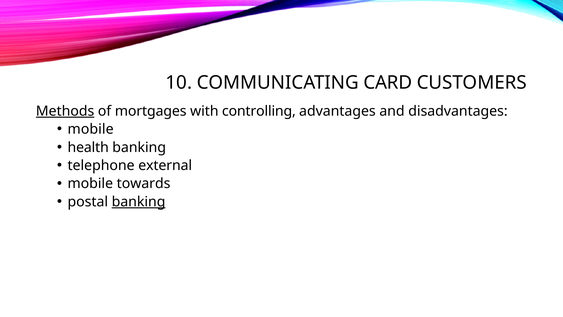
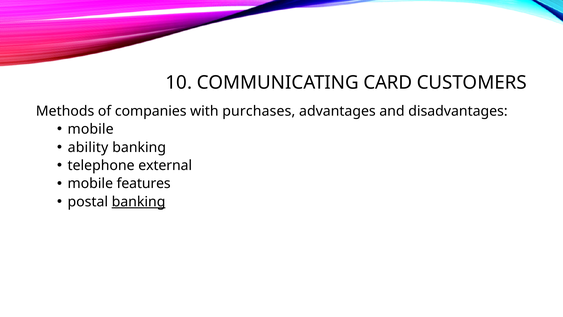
Methods underline: present -> none (65, 111)
mortgages: mortgages -> companies (151, 111)
controlling: controlling -> purchases (259, 111)
health: health -> ability (88, 147)
towards: towards -> features (144, 183)
